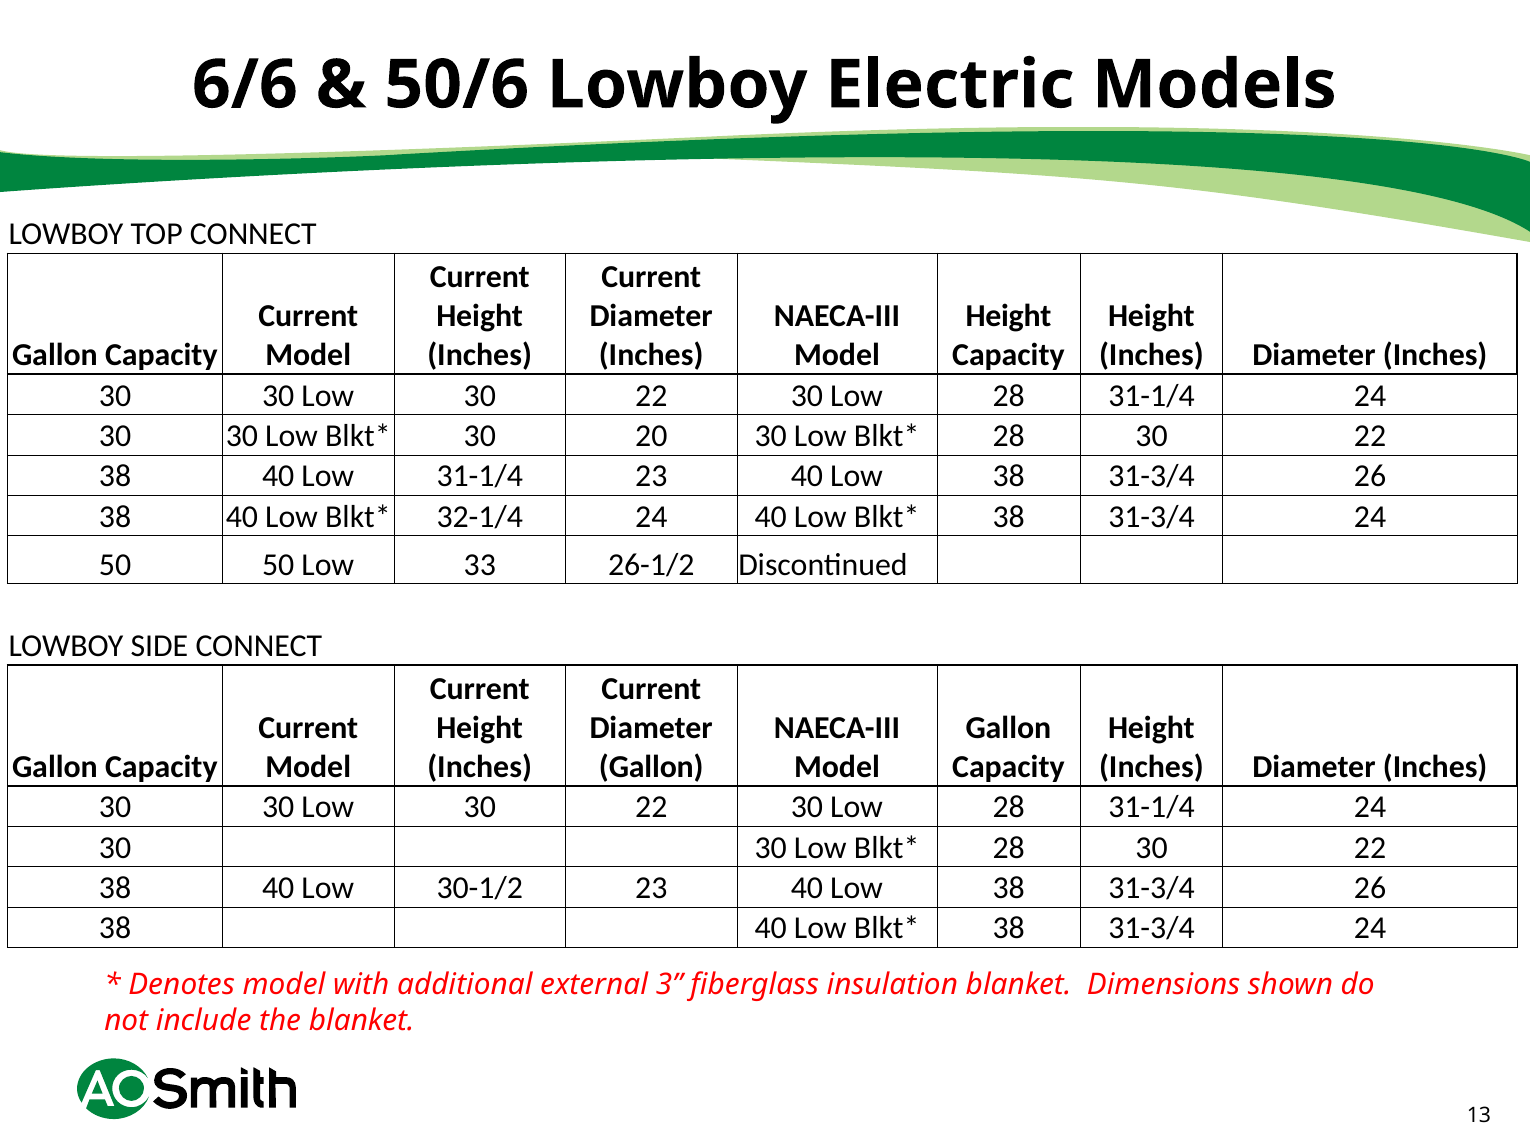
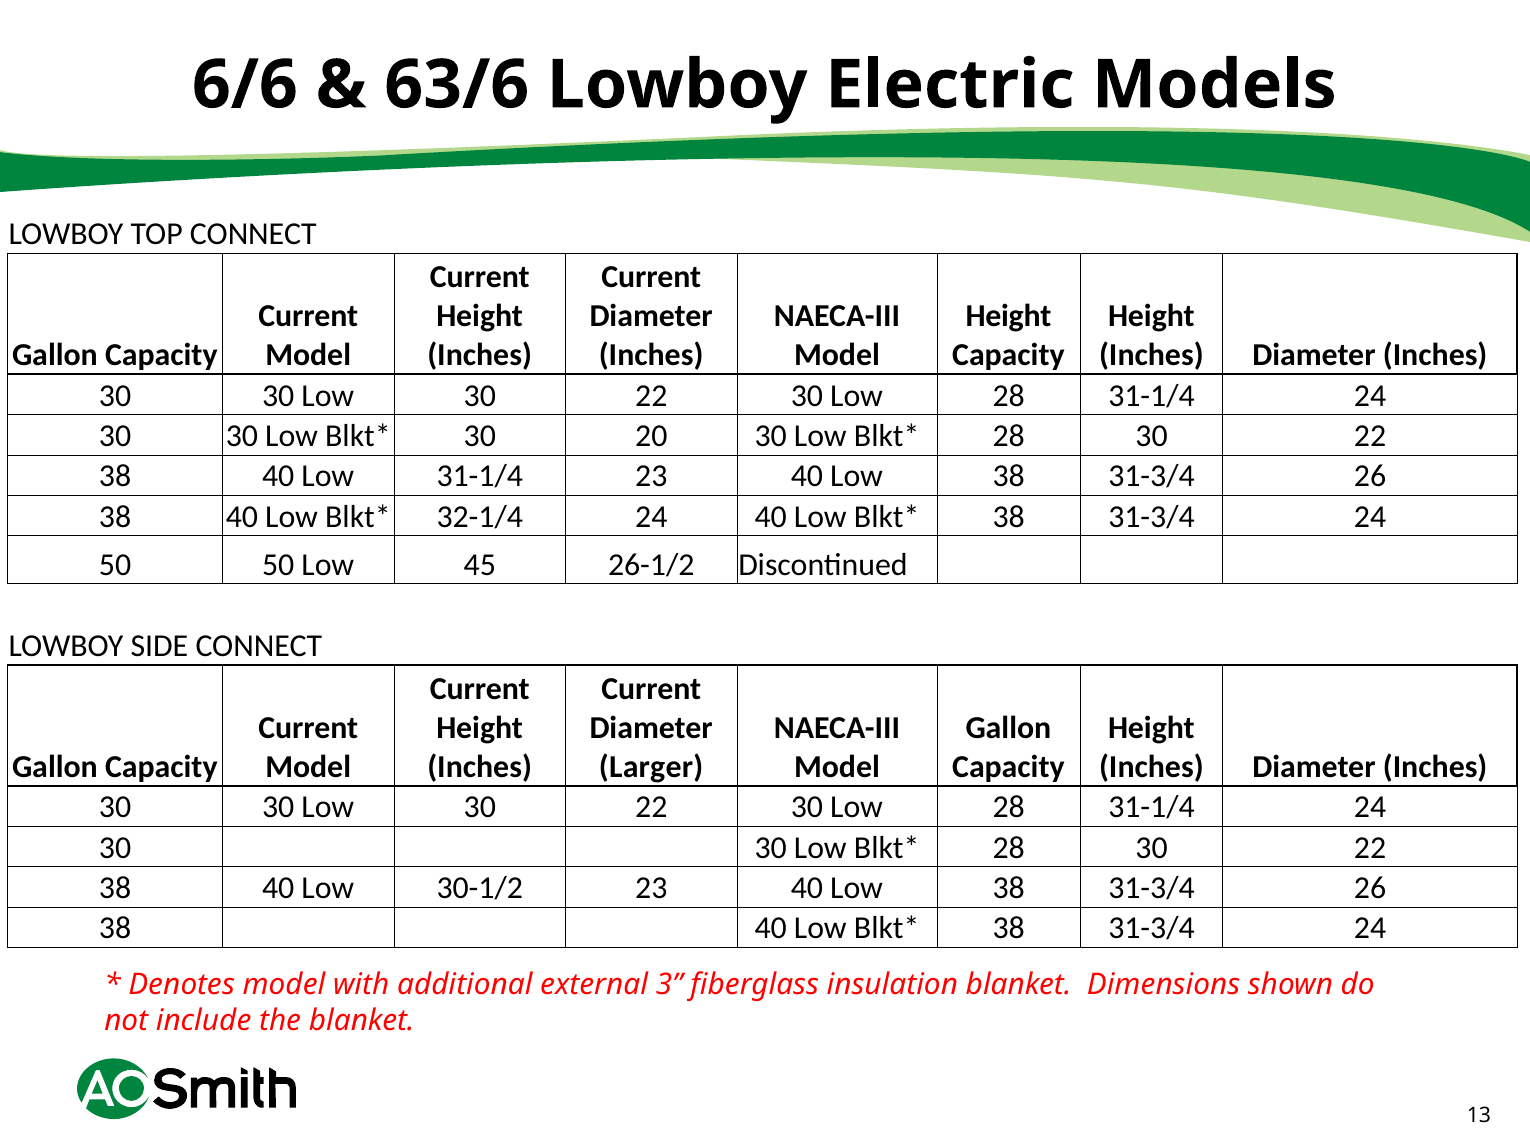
50/6: 50/6 -> 63/6 (457, 85)
33: 33 -> 45 (480, 565)
Gallon: Gallon -> Larger (651, 767)
